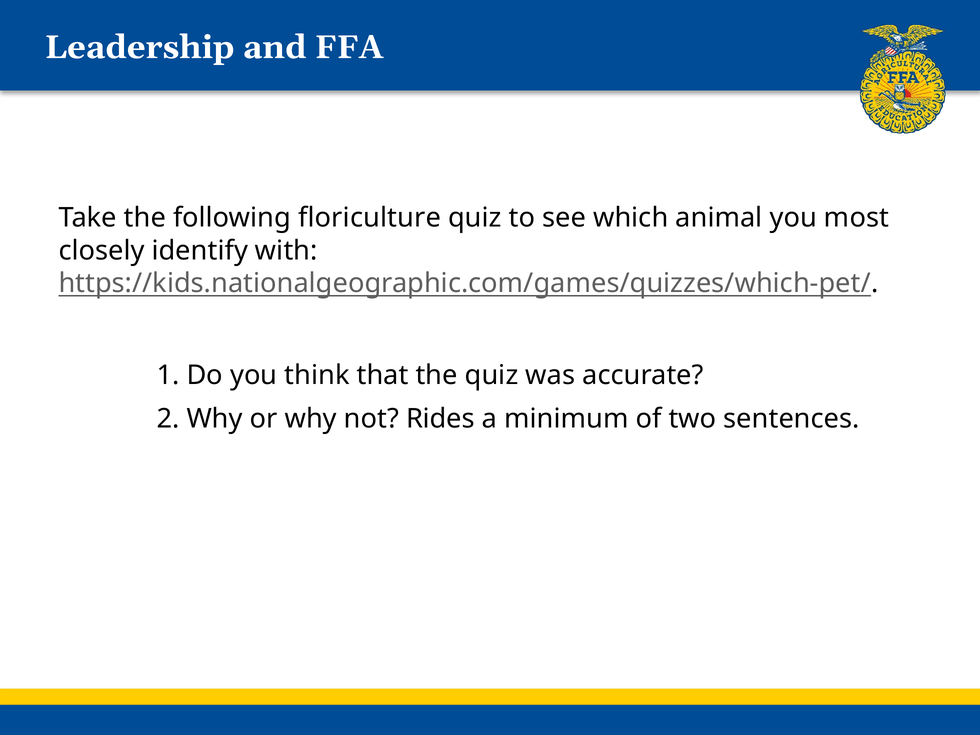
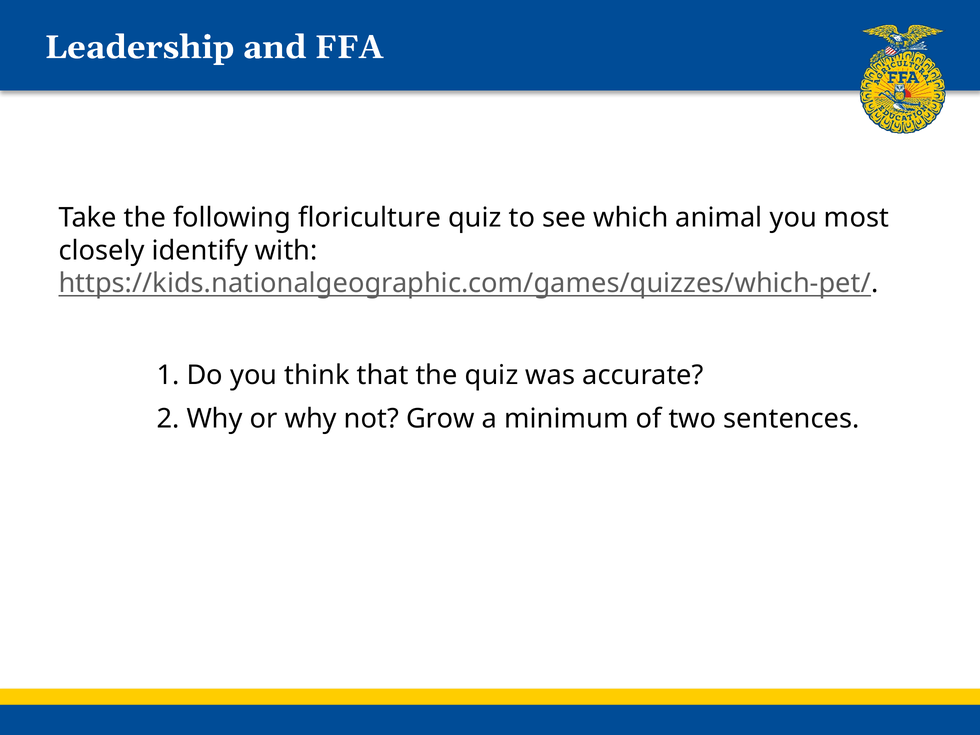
Rides: Rides -> Grow (440, 419)
